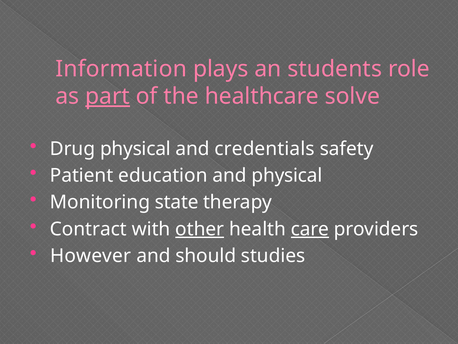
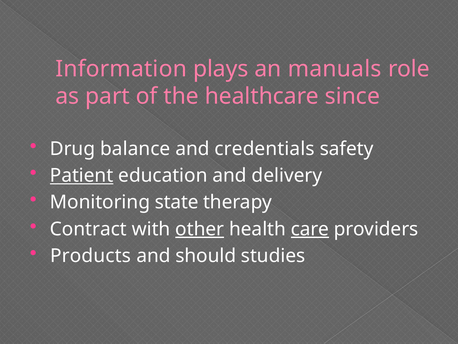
students: students -> manuals (335, 69)
part underline: present -> none (108, 96)
solve: solve -> since (352, 96)
Drug physical: physical -> balance (135, 149)
Patient underline: none -> present (82, 175)
and physical: physical -> delivery (287, 175)
However: However -> Products (91, 256)
